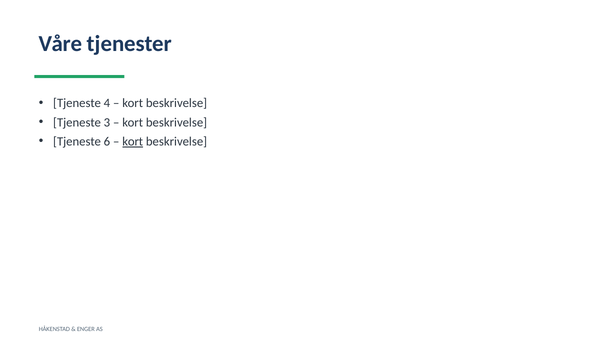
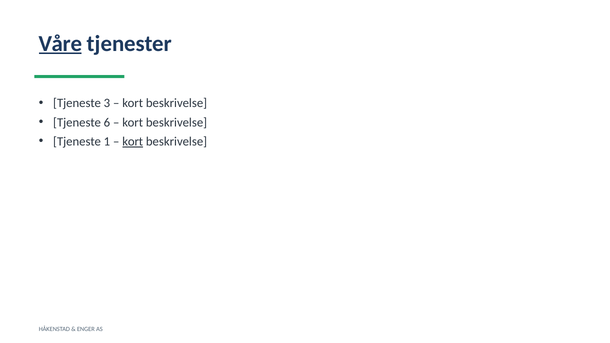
Våre underline: none -> present (60, 44)
4: 4 -> 3 (107, 103)
3: 3 -> 6 (107, 122)
6: 6 -> 1 (107, 141)
